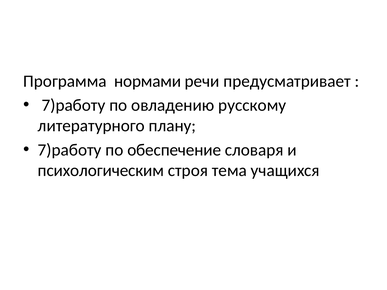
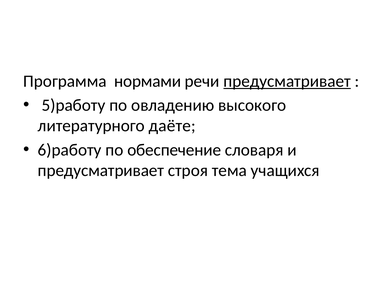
предусматривает underline: none -> present (287, 81)
7)работу: 7)работу -> 5)работу (73, 105)
русскому: русскому -> высокого (252, 105)
плану: плану -> даёте (172, 126)
7)работу: 7)работу -> 6)работу (70, 150)
психологическим: психологическим -> предусматривает (101, 171)
